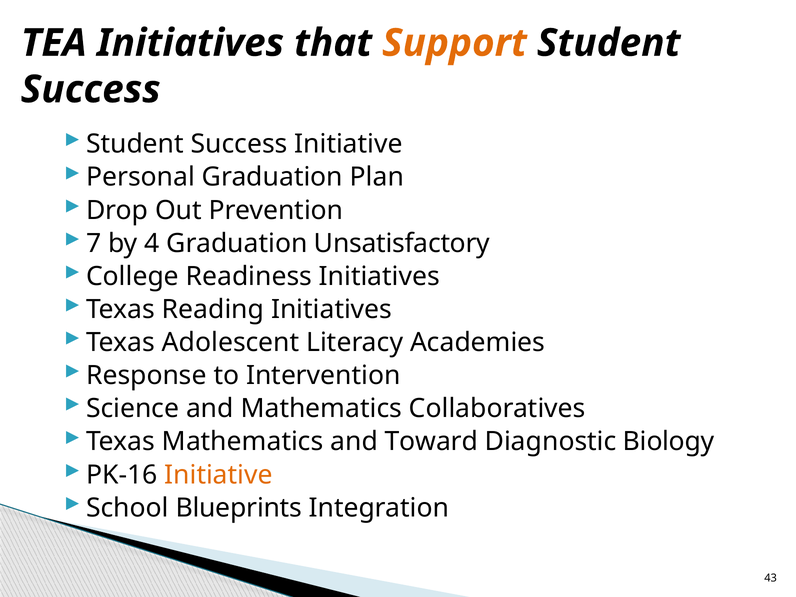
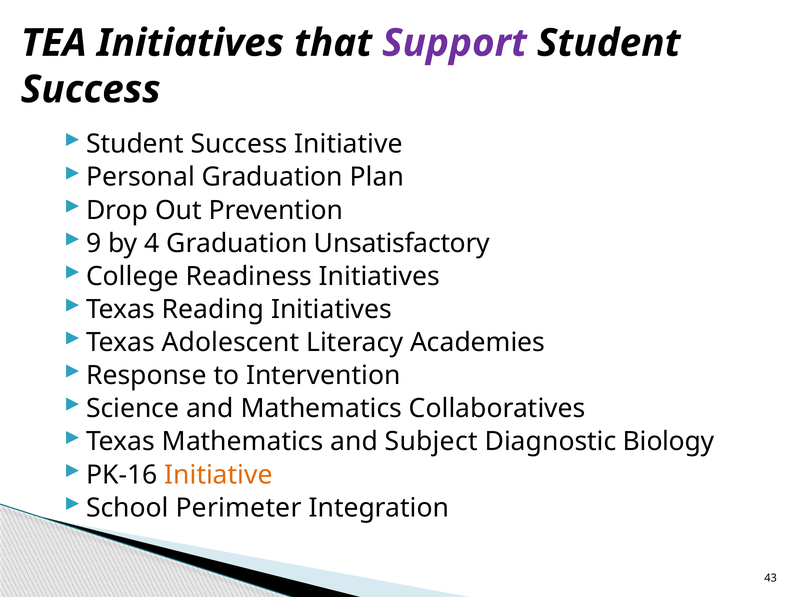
Support colour: orange -> purple (454, 43)
7: 7 -> 9 (94, 243)
Toward: Toward -> Subject (431, 442)
Blueprints: Blueprints -> Perimeter (239, 508)
